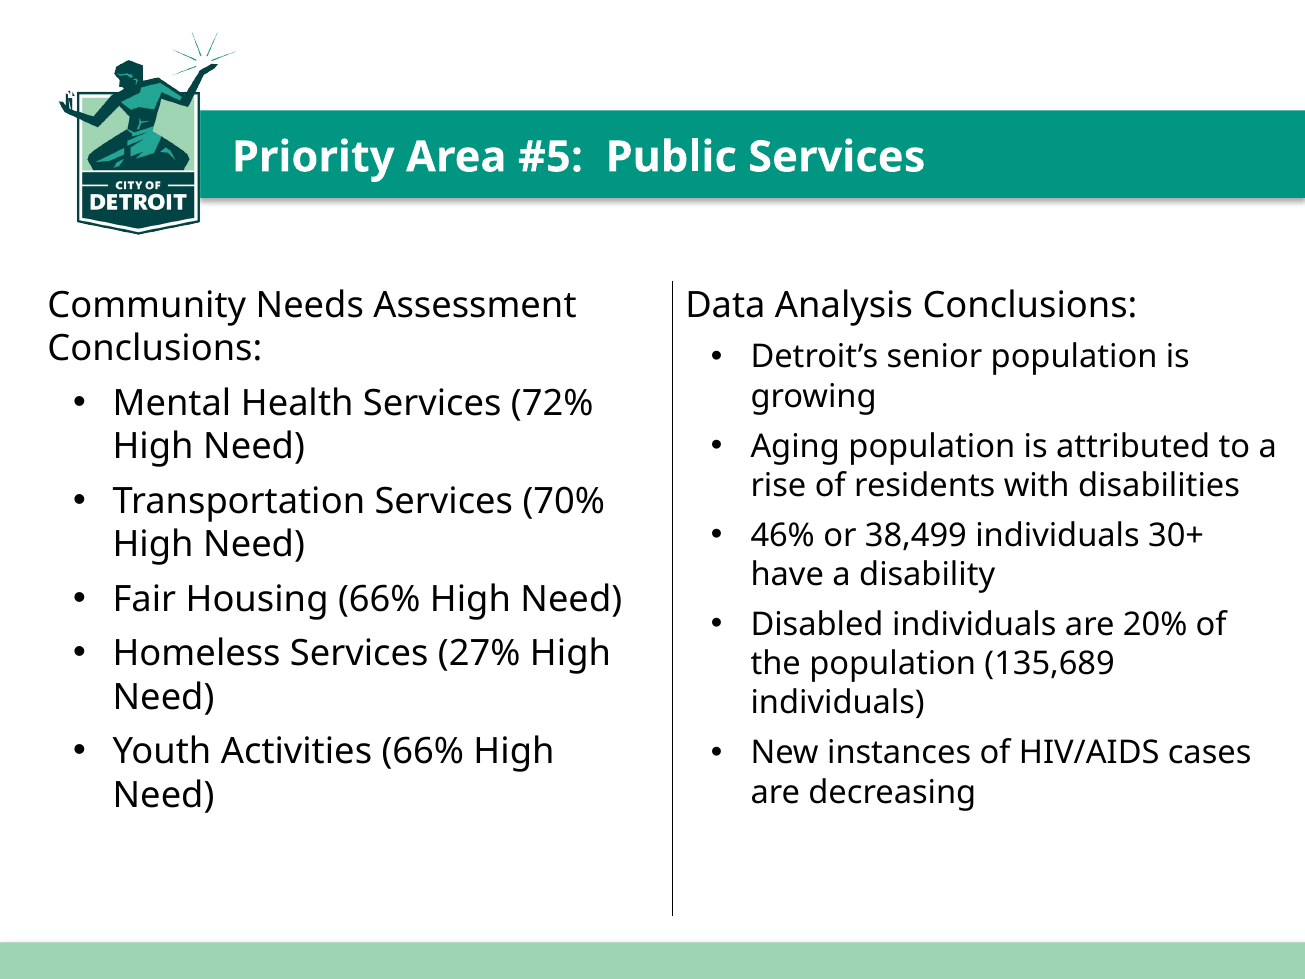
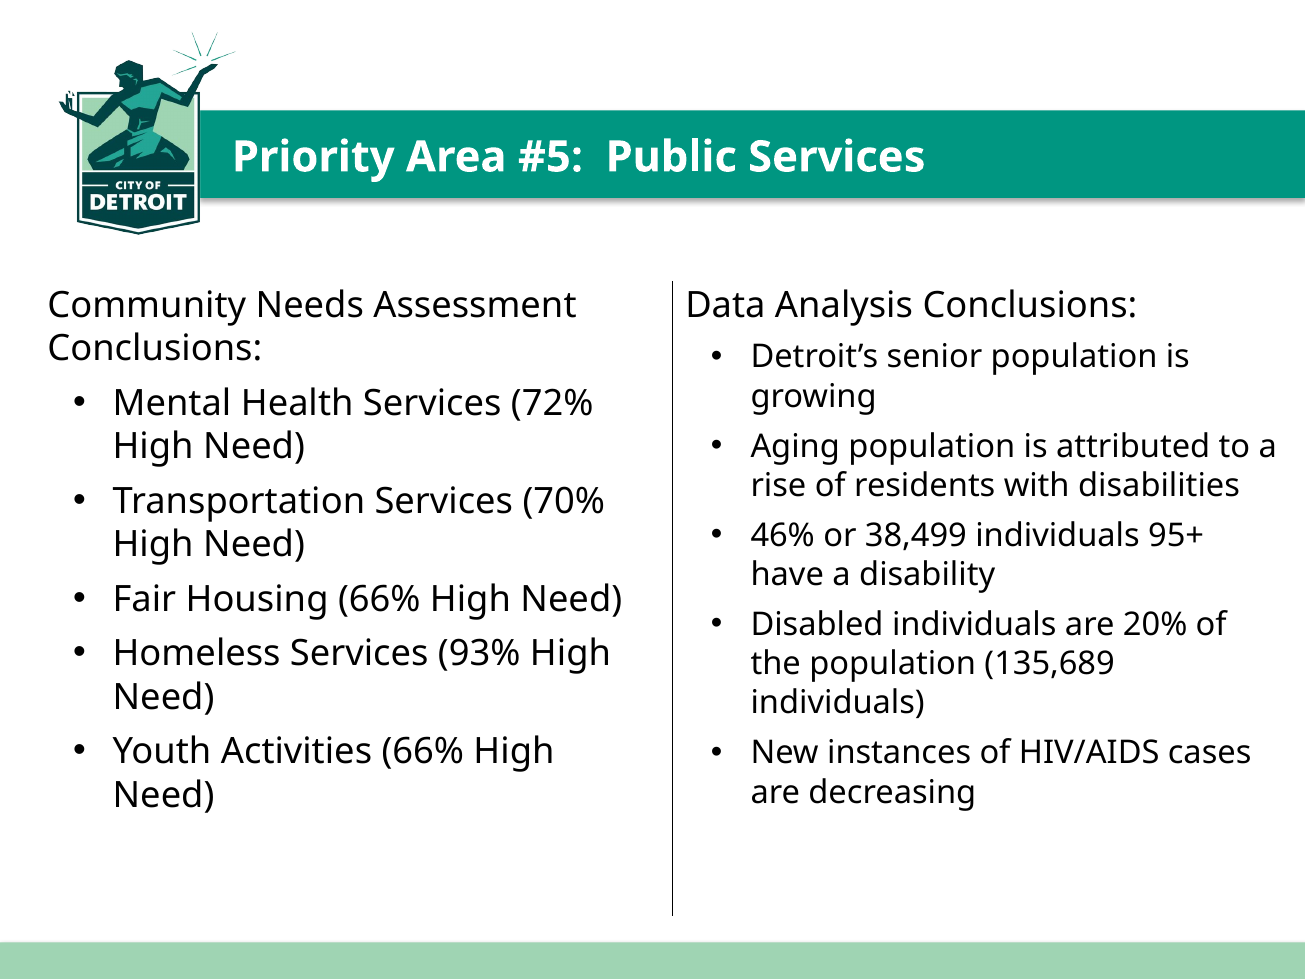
30+: 30+ -> 95+ (1176, 535)
27%: 27% -> 93% (479, 654)
